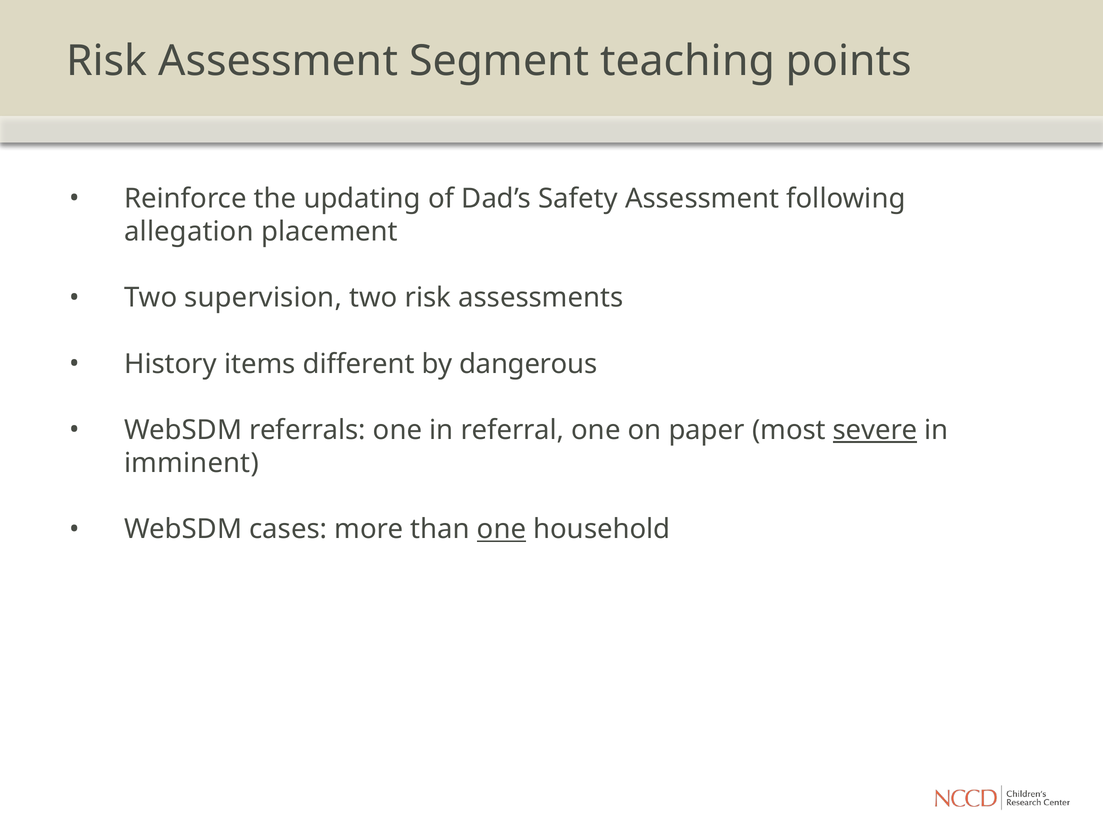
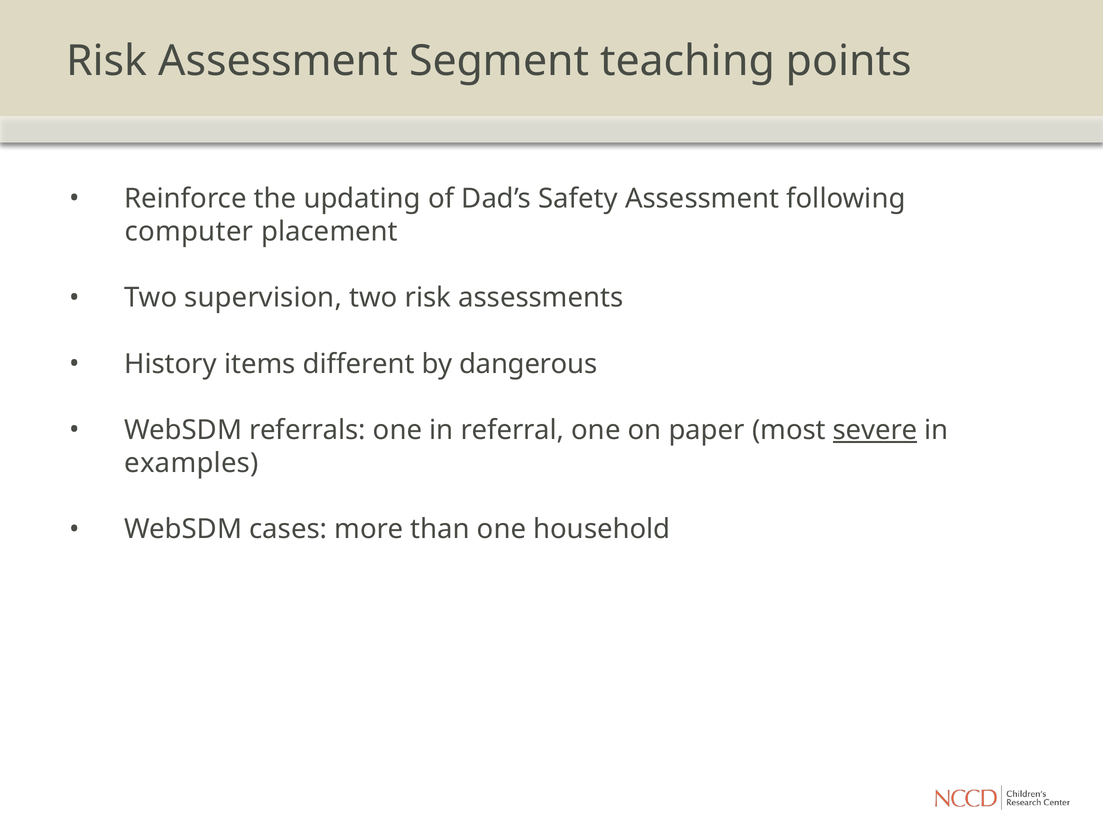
allegation: allegation -> computer (189, 232)
imminent: imminent -> examples (191, 463)
one underline: present -> none (502, 530)
